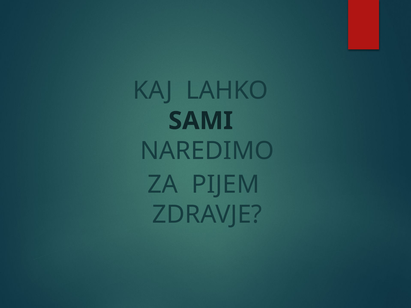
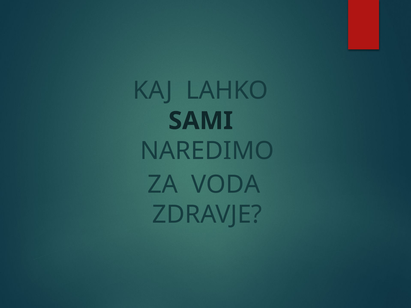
PIJEM: PIJEM -> VODA (226, 185)
